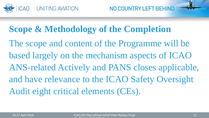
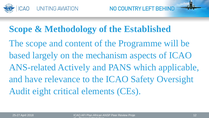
Completion: Completion -> Established (147, 29)
closes: closes -> which (145, 67)
